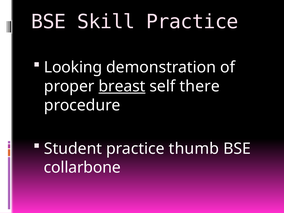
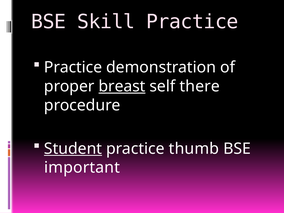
Looking: Looking -> Practice (73, 67)
Student underline: none -> present (73, 149)
collarbone: collarbone -> important (82, 168)
